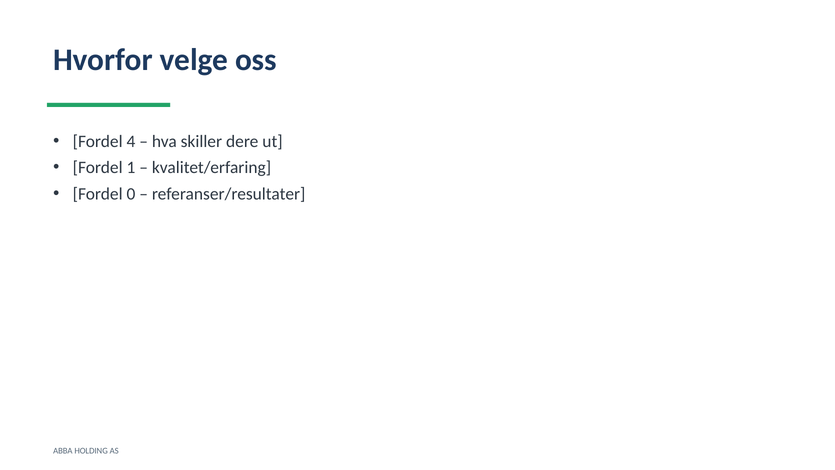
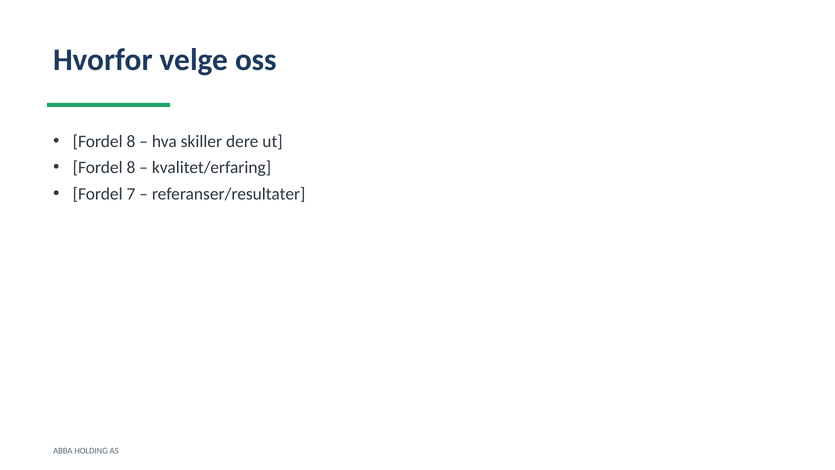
4: 4 -> 8 (131, 141)
1: 1 -> 8 (131, 168)
0: 0 -> 7 (131, 194)
